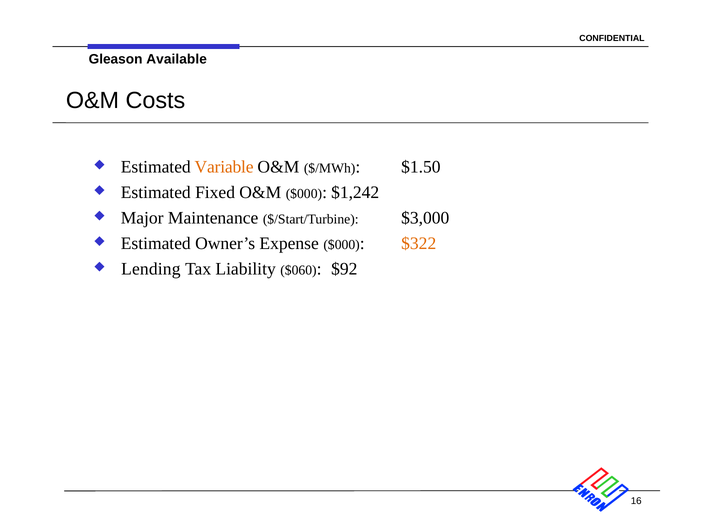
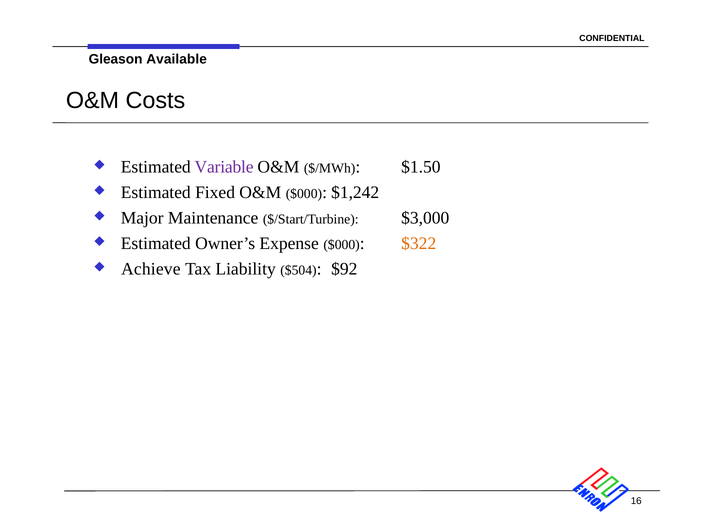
Variable colour: orange -> purple (224, 167)
Lending: Lending -> Achieve (151, 269)
$060: $060 -> $504 (298, 270)
